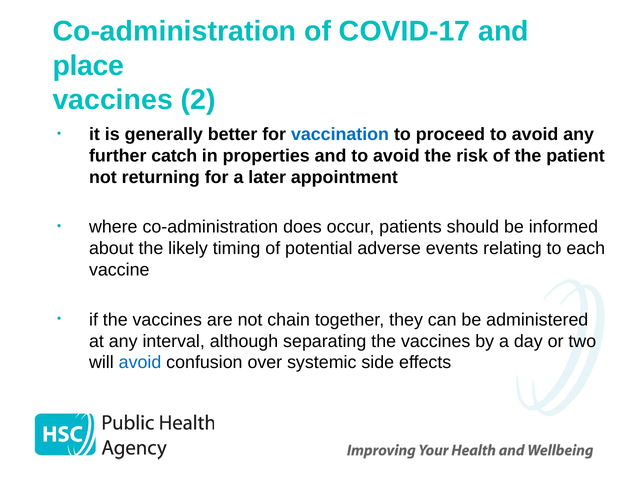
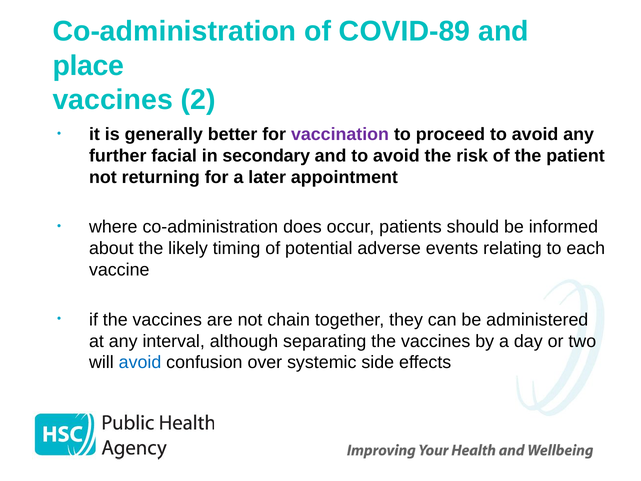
COVID-17: COVID-17 -> COVID-89 (405, 31)
vaccination colour: blue -> purple (340, 134)
catch: catch -> facial (174, 156)
properties: properties -> secondary (266, 156)
